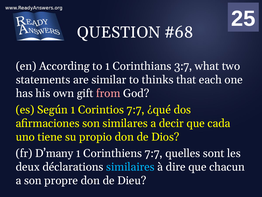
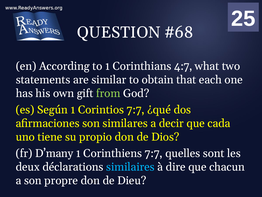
3:7: 3:7 -> 4:7 (183, 66)
thinks: thinks -> obtain (158, 80)
from colour: pink -> light green (108, 93)
